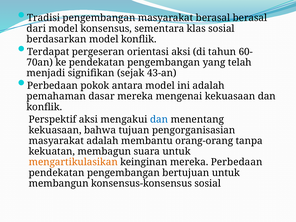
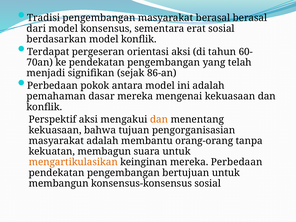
klas: klas -> erat (196, 29)
43-an: 43-an -> 86-an (162, 73)
dan colour: blue -> orange (159, 120)
